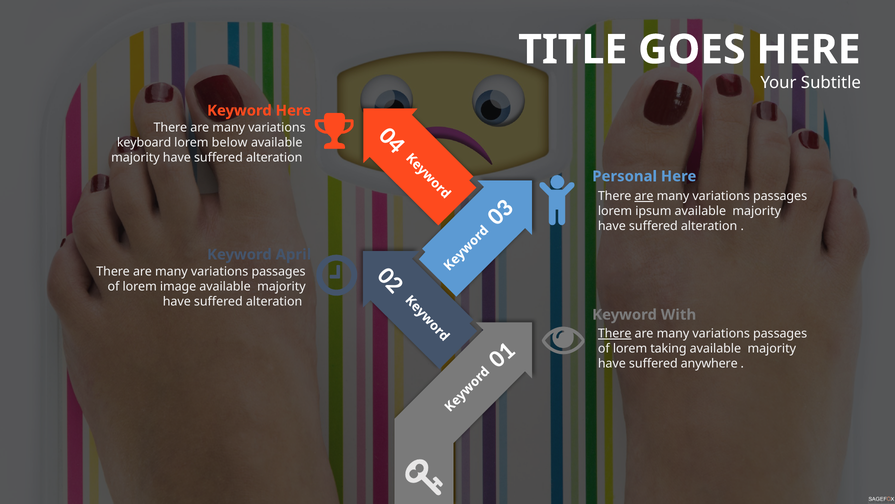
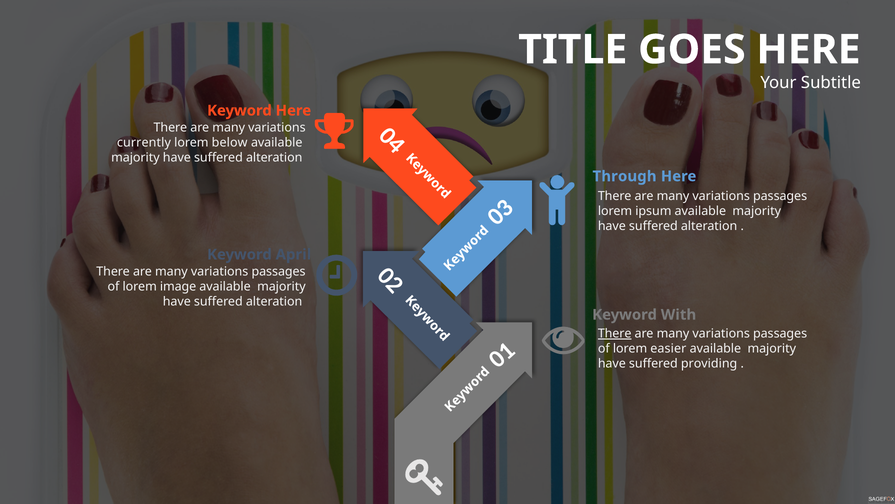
keyboard: keyboard -> currently (144, 142)
Personal: Personal -> Through (625, 176)
are underline: present -> none (644, 196)
taking: taking -> easier (668, 348)
anywhere: anywhere -> providing (709, 363)
